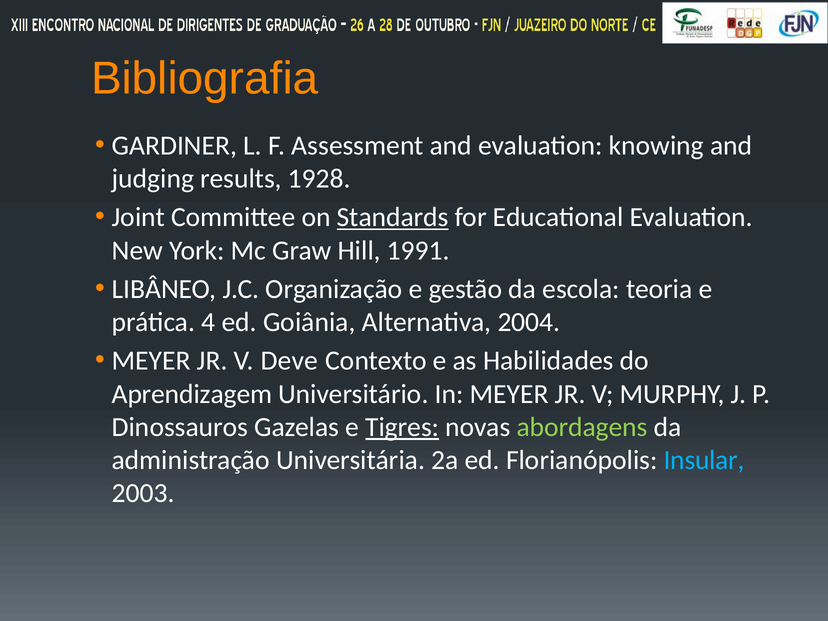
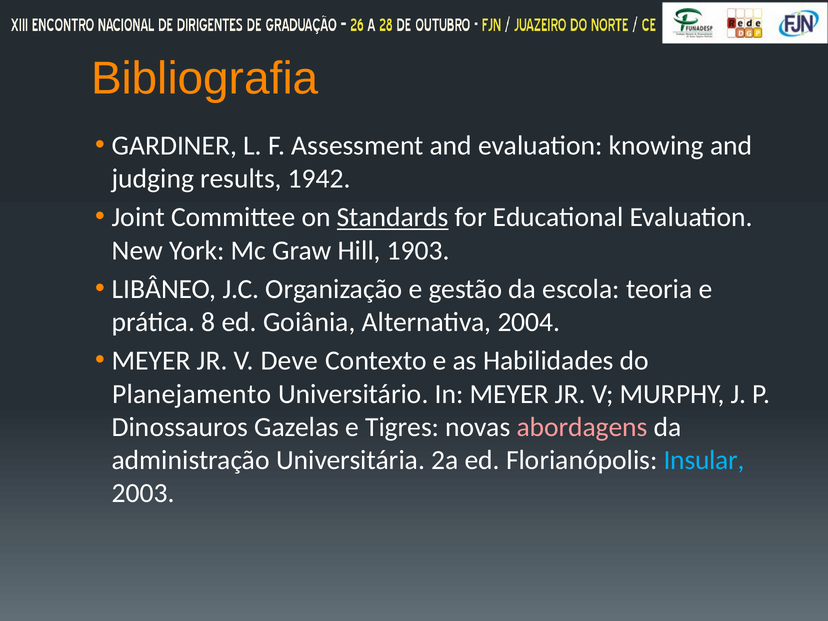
1928: 1928 -> 1942 (319, 179)
1991: 1991 -> 1903 (418, 251)
4: 4 -> 8 (208, 322)
Aprendizagem: Aprendizagem -> Planejamento (192, 394)
Tigres underline: present -> none (402, 427)
abordagens colour: light green -> pink (582, 427)
